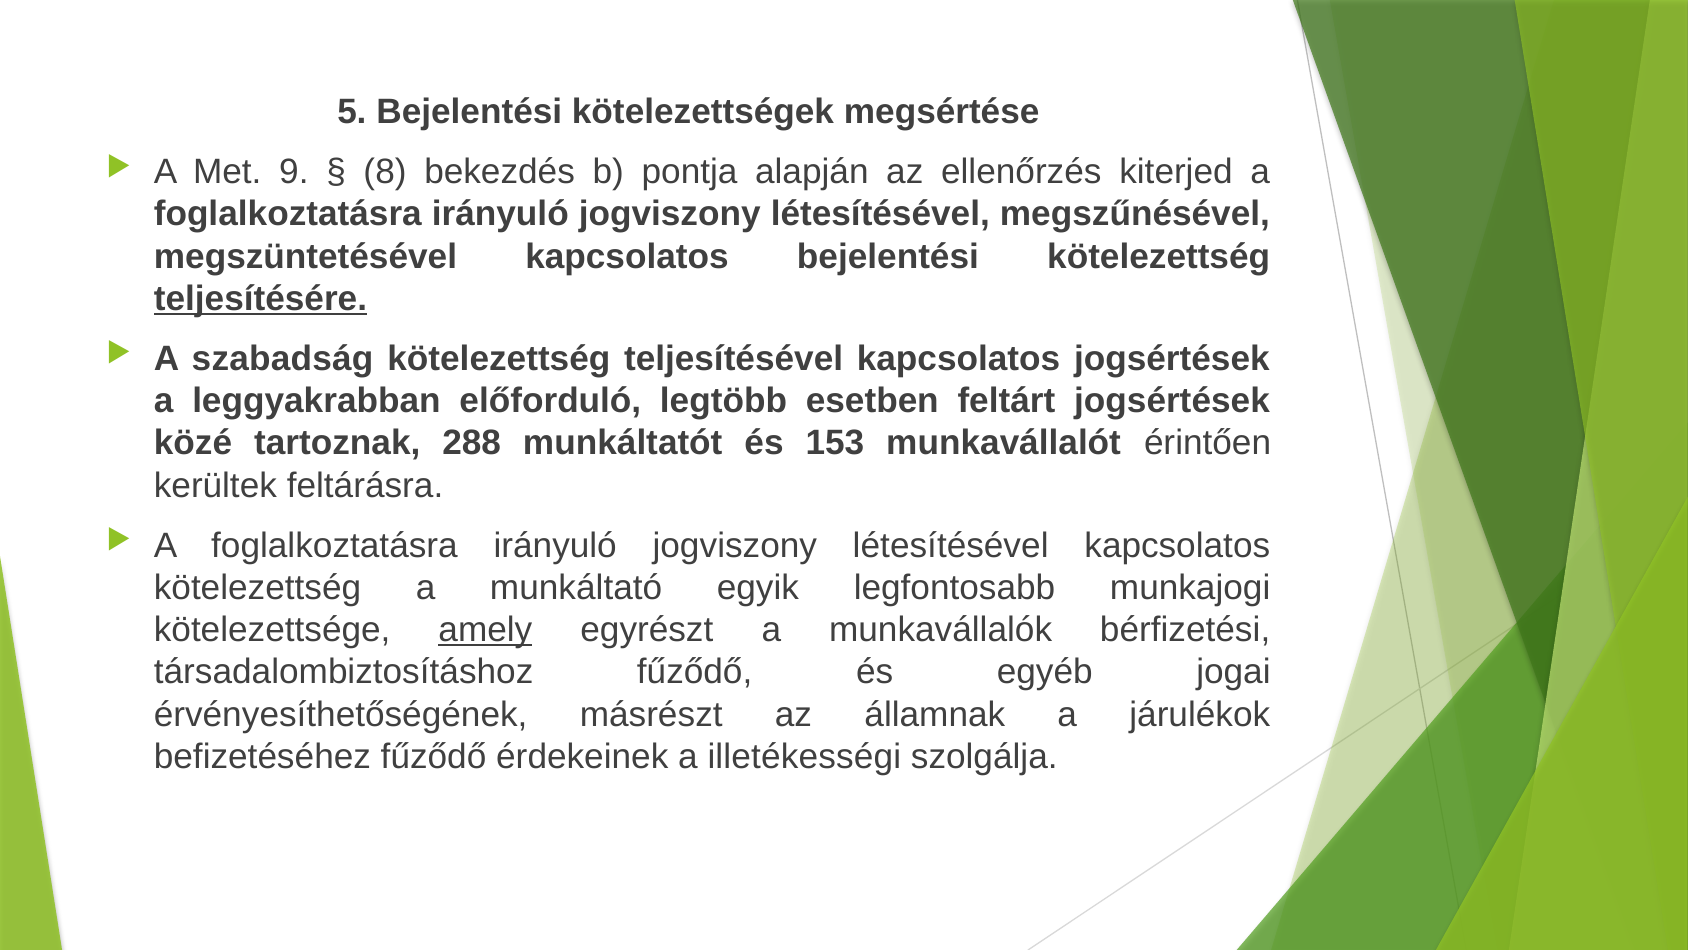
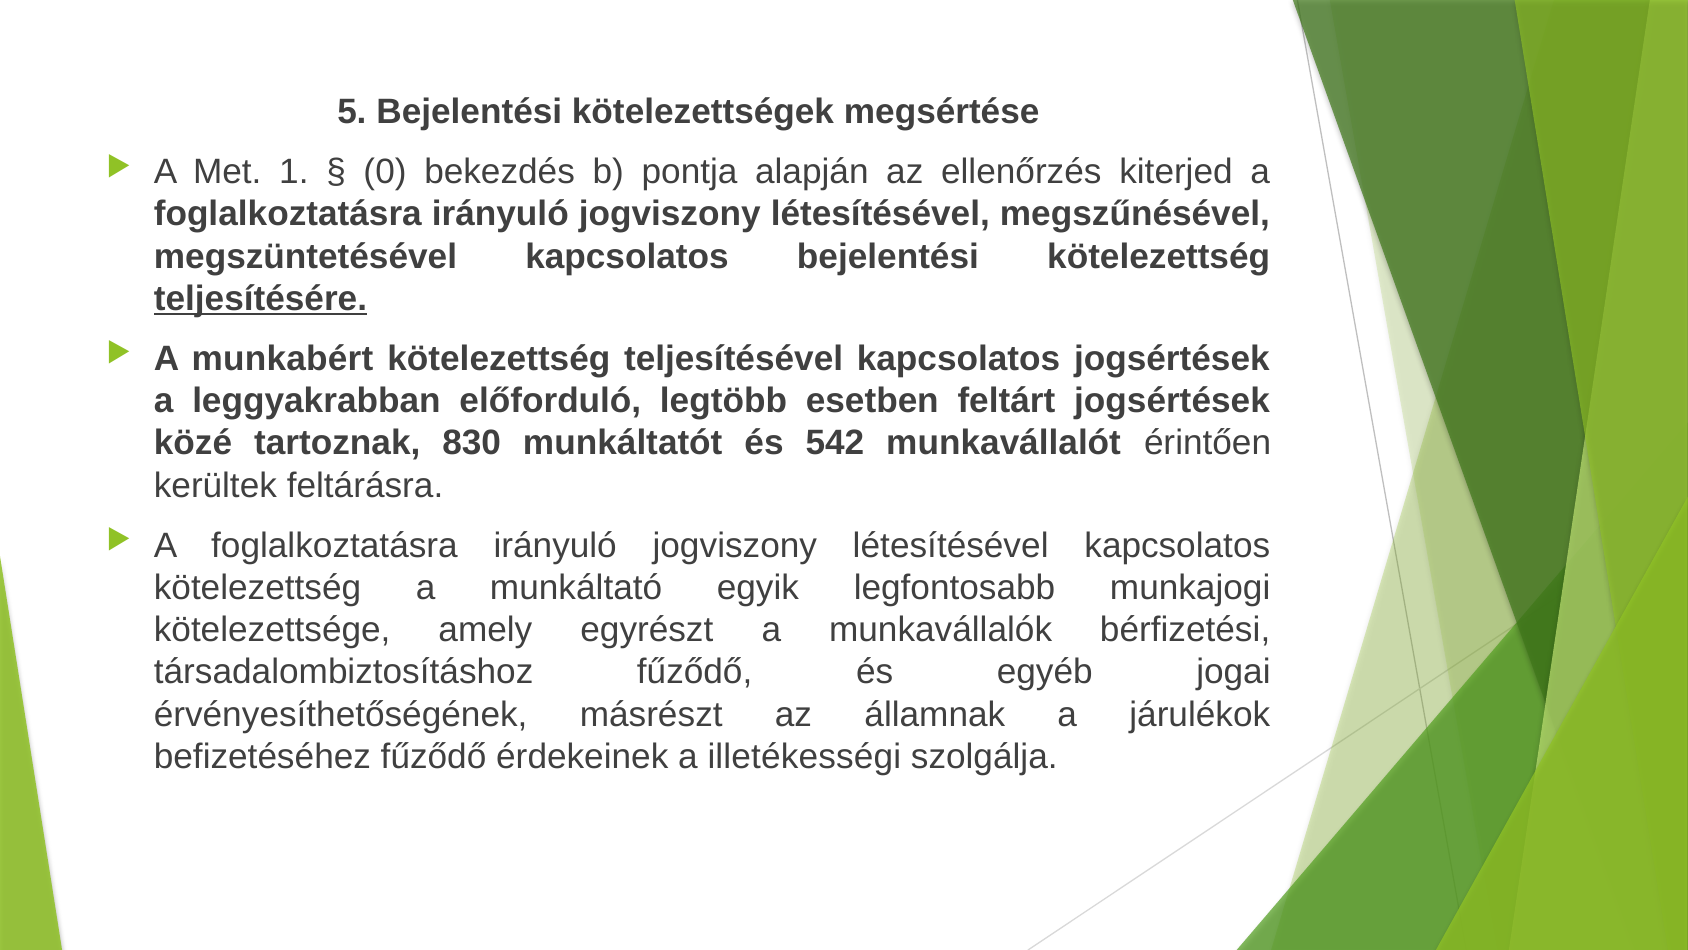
9: 9 -> 1 (294, 172)
8: 8 -> 0 (385, 172)
szabadság: szabadság -> munkabért (283, 359)
288: 288 -> 830 (472, 443)
153: 153 -> 542 (835, 443)
amely underline: present -> none (485, 630)
